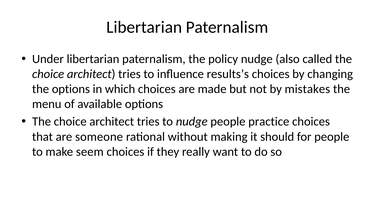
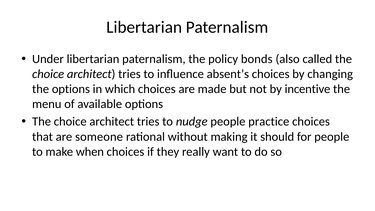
policy nudge: nudge -> bonds (257, 59)
results’s: results’s -> absent’s (228, 74)
mistakes: mistakes -> incentive (307, 89)
seem: seem -> when (90, 152)
